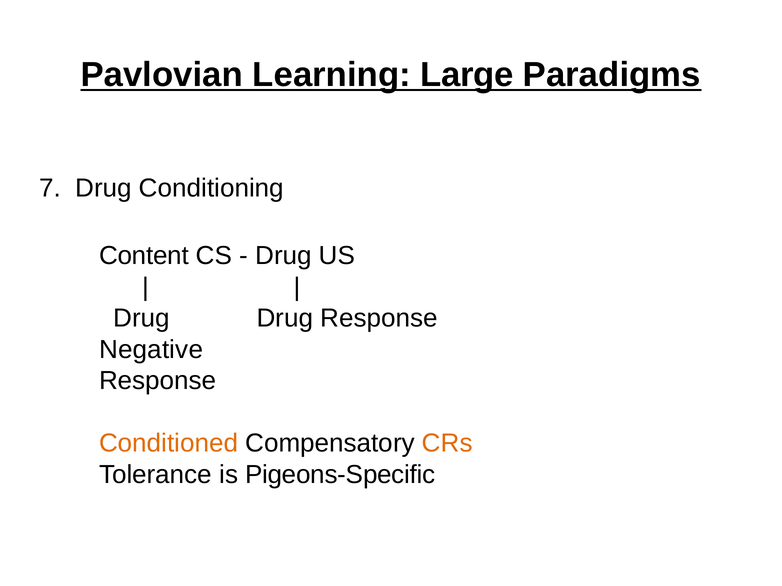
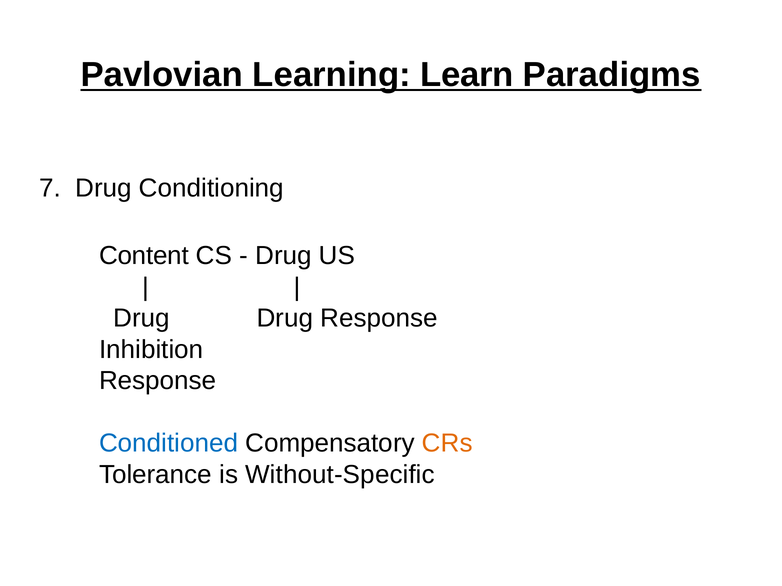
Large: Large -> Learn (467, 75)
Negative: Negative -> Inhibition (151, 350)
Conditioned colour: orange -> blue (169, 444)
Pigeons-Specific: Pigeons-Specific -> Without-Specific (340, 475)
